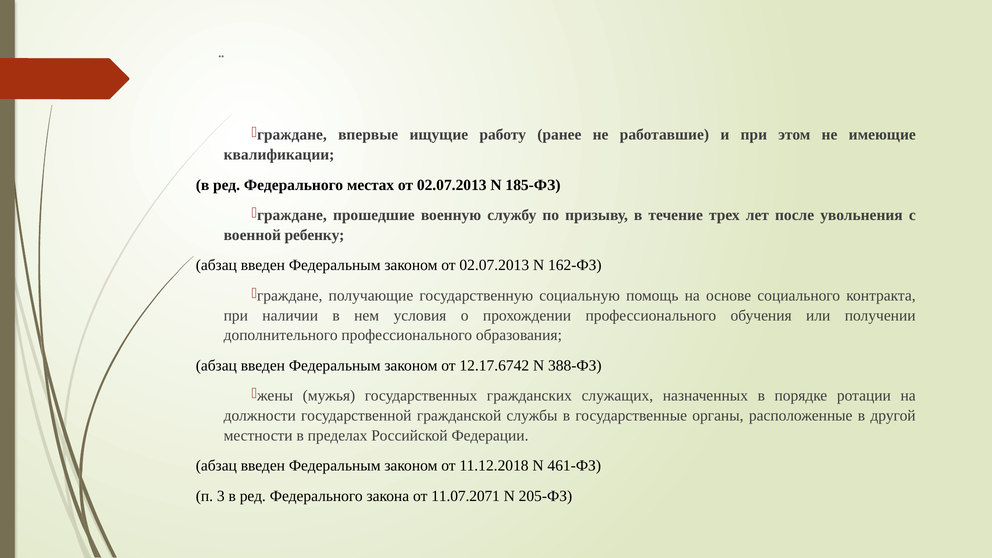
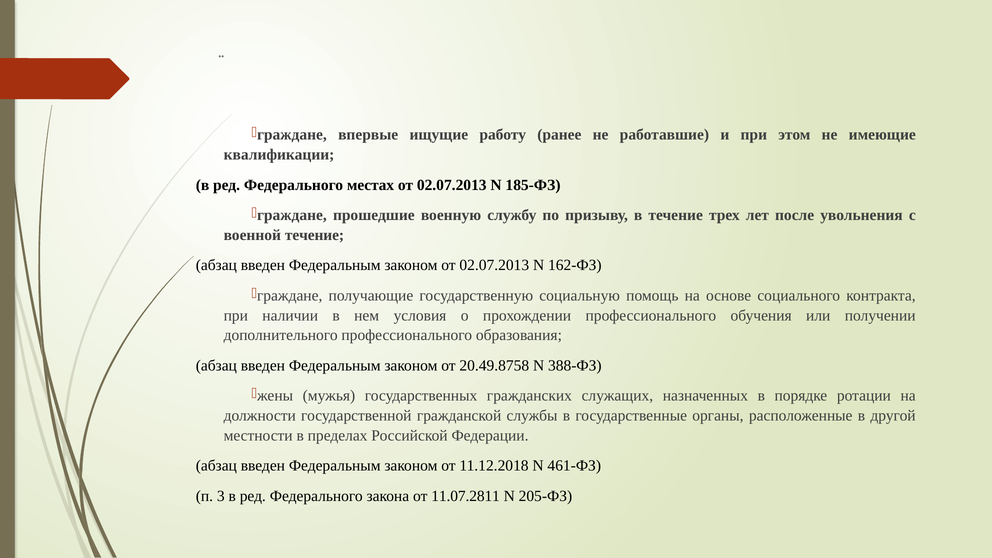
военной ребенку: ребенку -> течение (314, 235)
12.17.6742: 12.17.6742 -> 20.49.8758 (494, 366)
11.07.2071: 11.07.2071 -> 11.07.2811 (466, 496)
